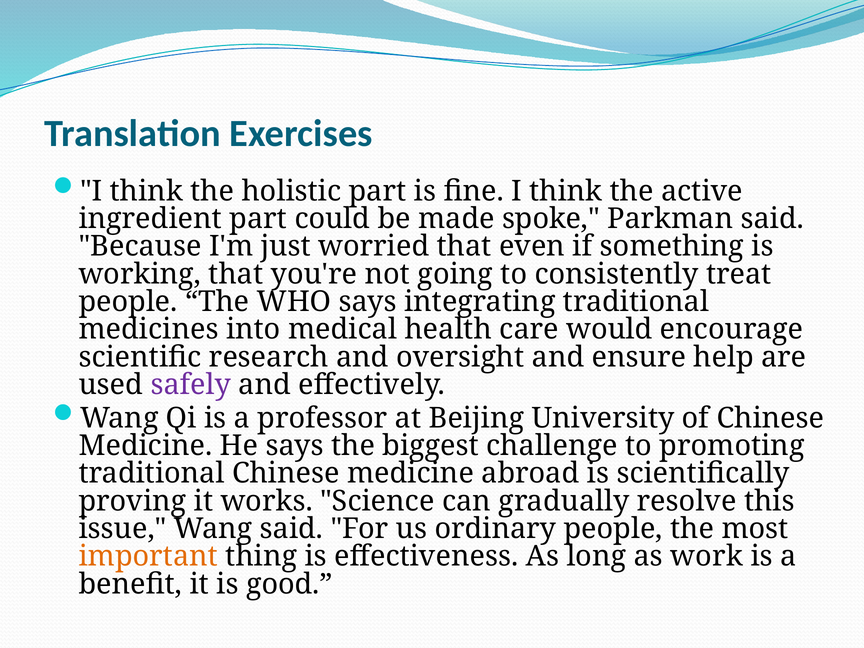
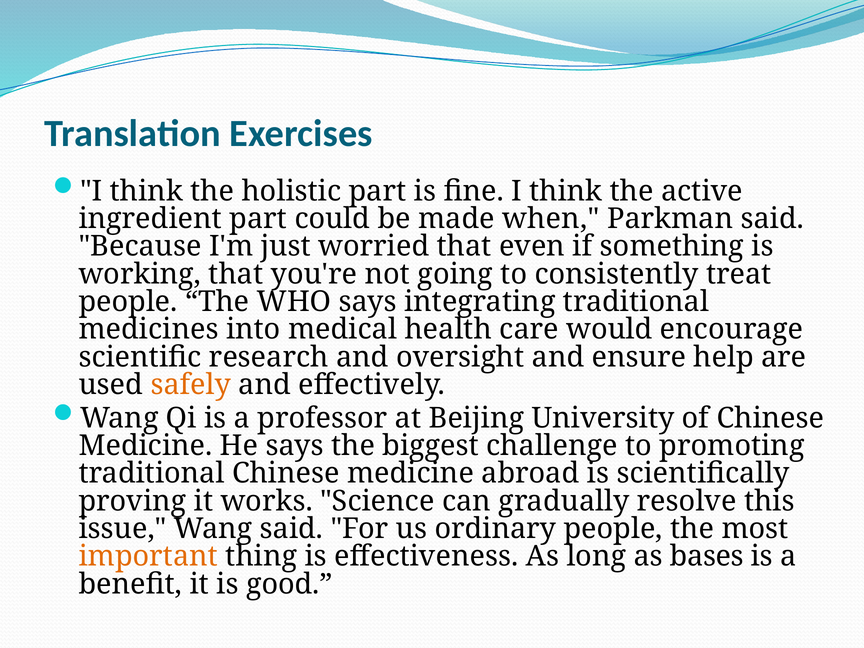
spoke: spoke -> when (551, 219)
safely colour: purple -> orange (191, 385)
work: work -> bases (707, 556)
